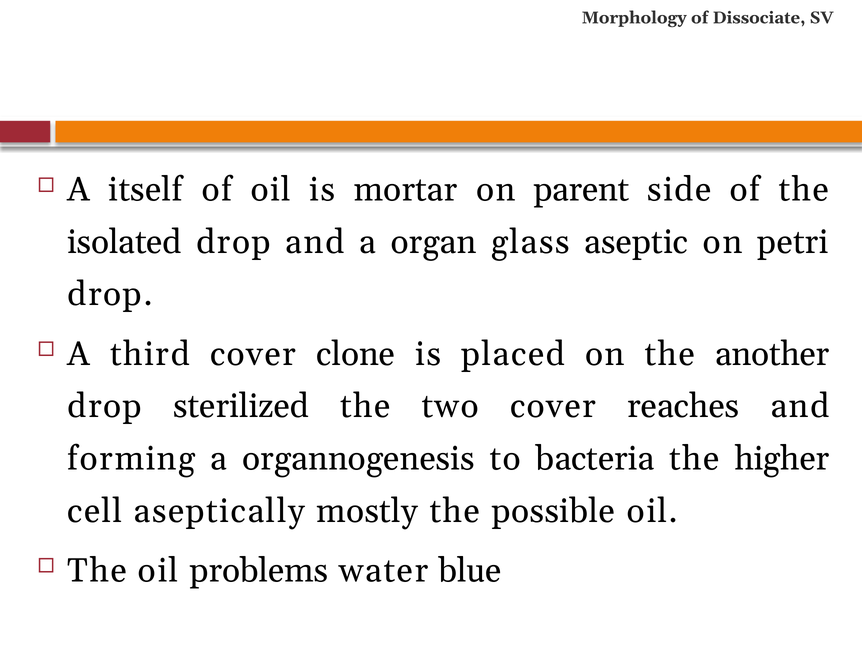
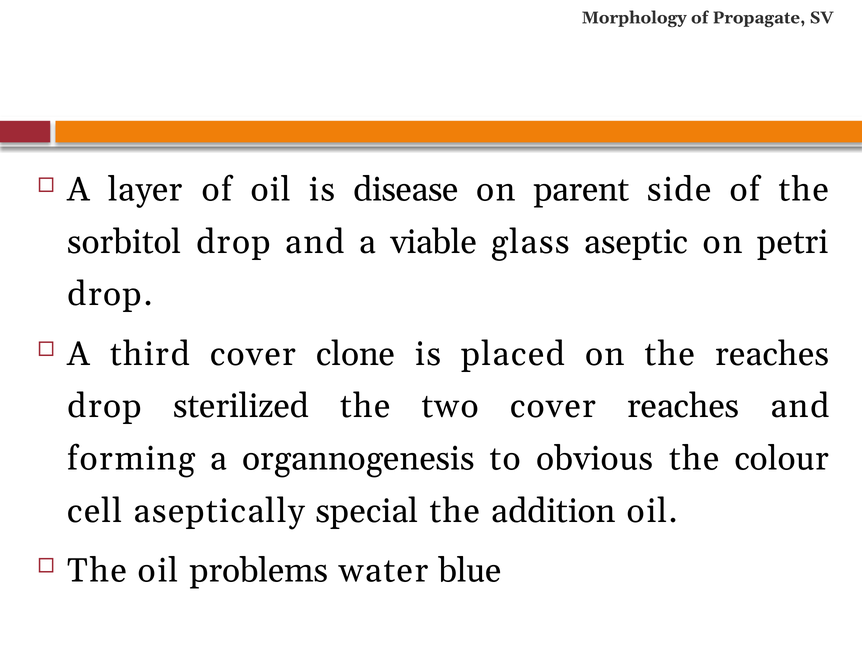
Dissociate: Dissociate -> Propagate (759, 18)
itself: itself -> layer (146, 190)
mortar: mortar -> disease (406, 190)
isolated: isolated -> sorbitol (124, 242)
organ: organ -> viable (434, 242)
the another: another -> reaches (772, 354)
bacteria: bacteria -> obvious (595, 458)
higher: higher -> colour (782, 458)
mostly: mostly -> special (367, 511)
possible: possible -> addition (553, 511)
